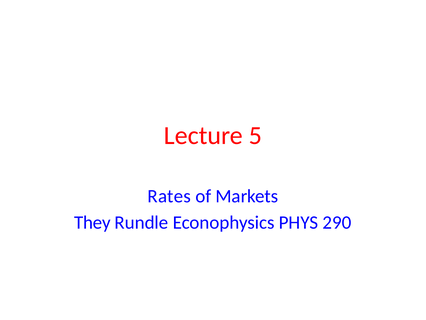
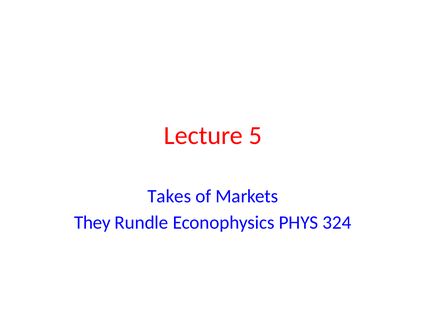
Rates: Rates -> Takes (169, 196)
290: 290 -> 324 (337, 222)
